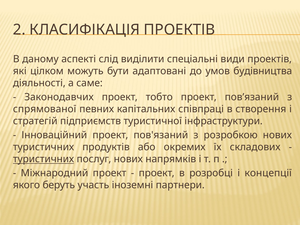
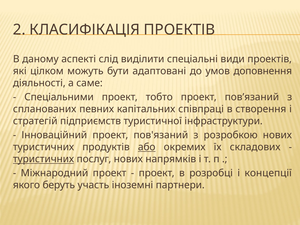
будівництва: будівництва -> доповнення (263, 71)
Законодавчих: Законодавчих -> Спеціальними (59, 97)
спрямованої: спрямованої -> спланованих (45, 109)
або underline: none -> present (147, 147)
